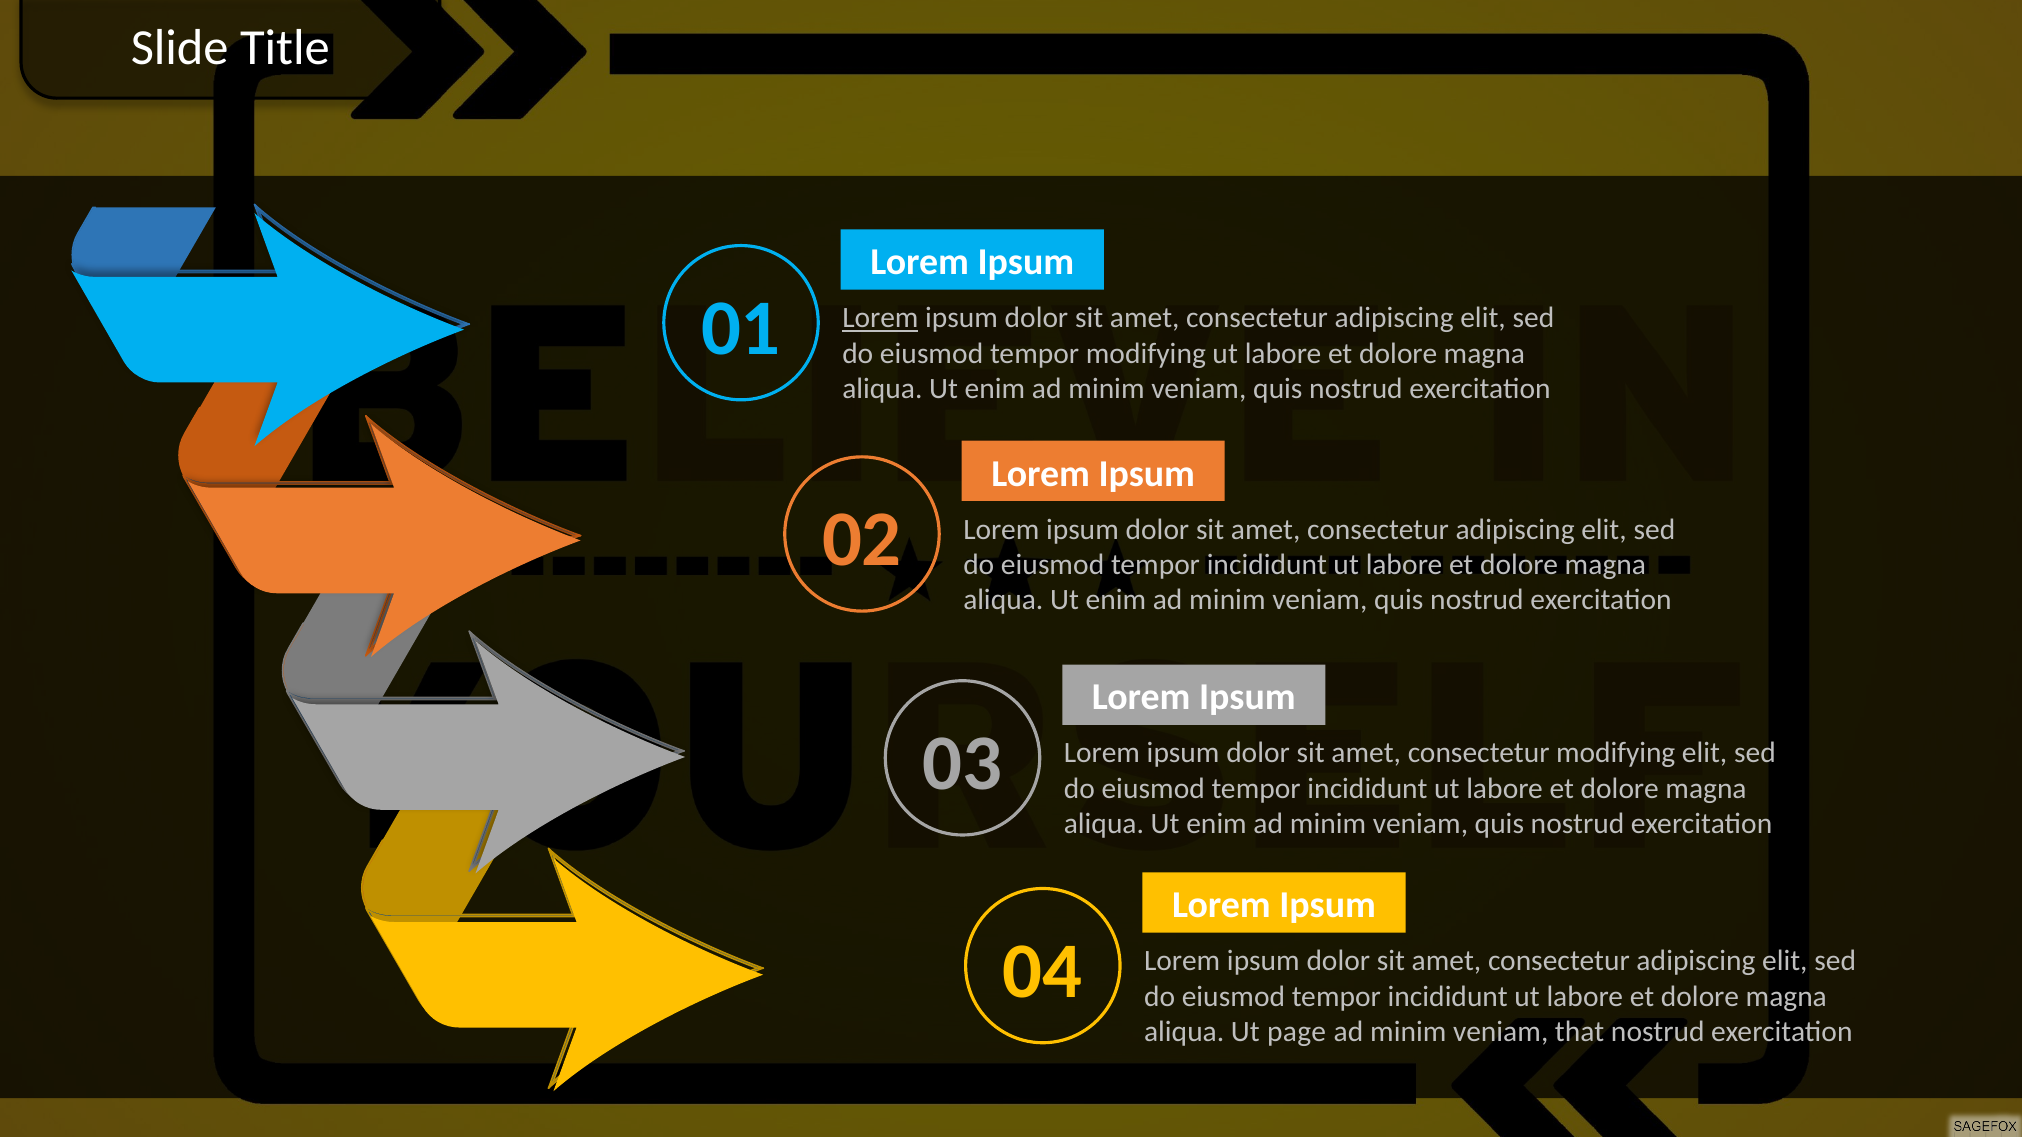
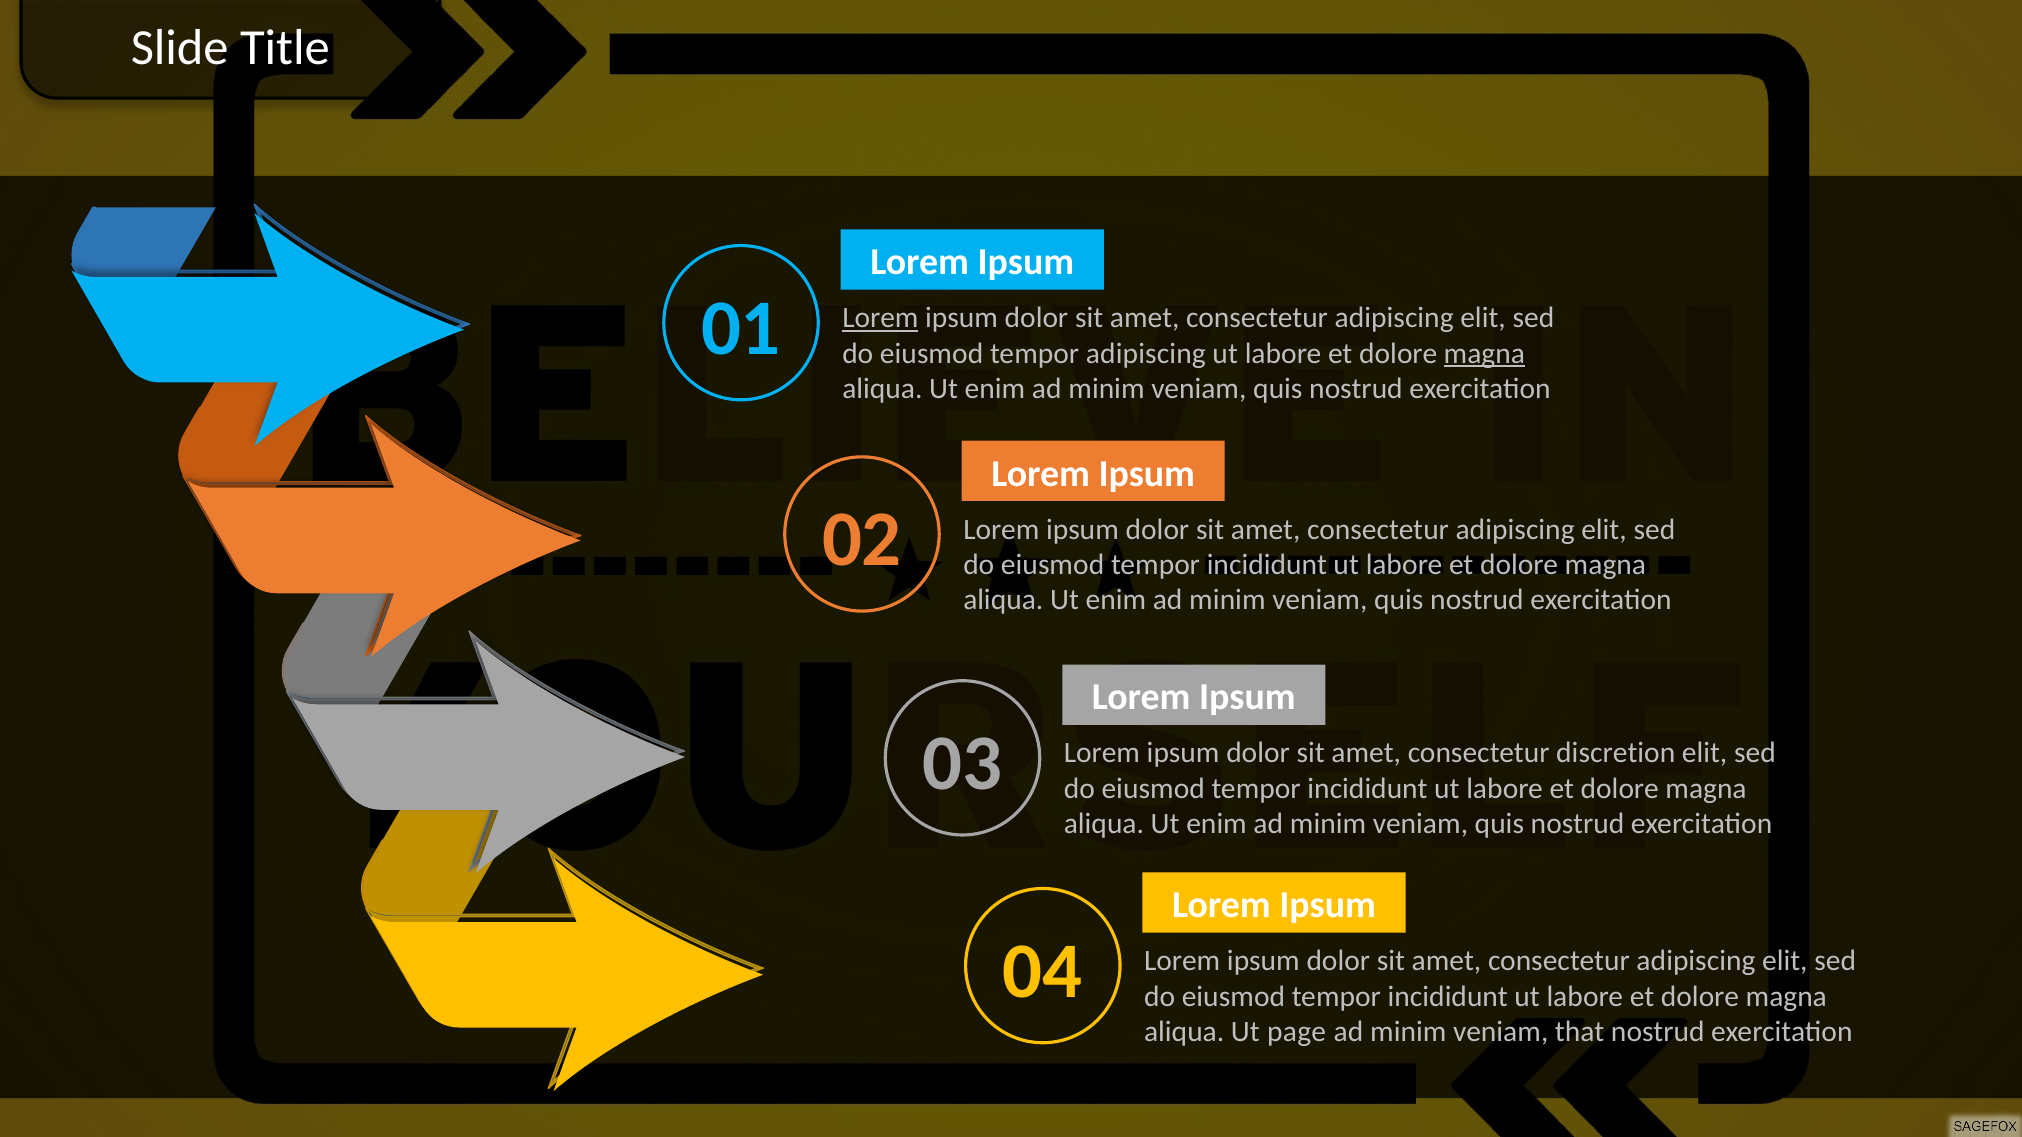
tempor modifying: modifying -> adipiscing (1146, 354)
magna underline: none -> present (1484, 354)
consectetur modifying: modifying -> discretion (1616, 753)
